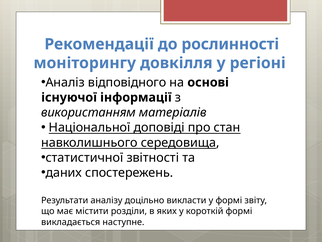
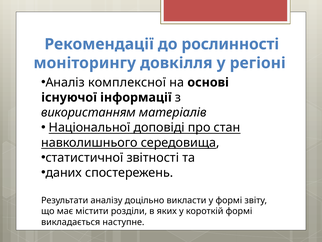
відповідного: відповідного -> комплексної (127, 82)
